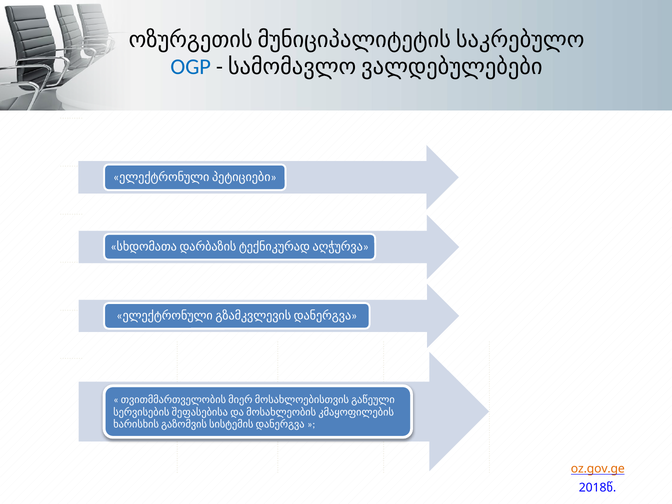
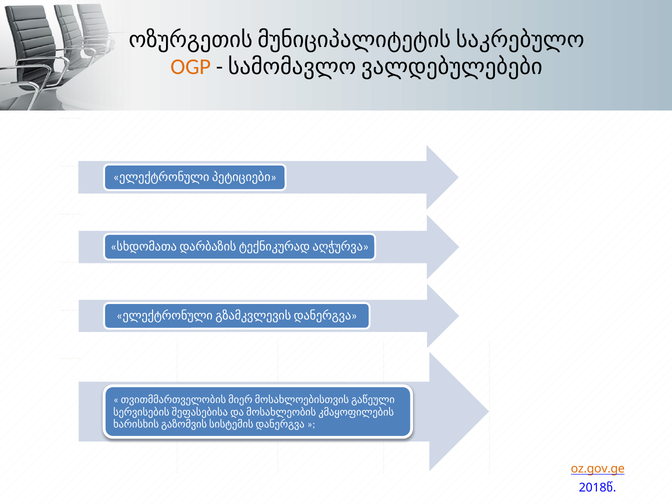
OGP colour: blue -> orange (191, 67)
